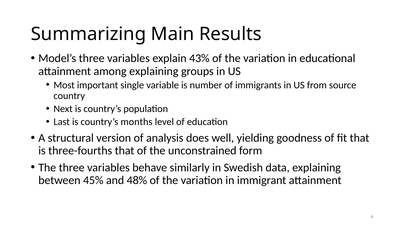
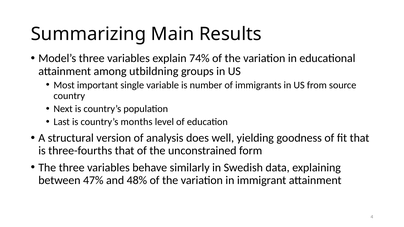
43%: 43% -> 74% (199, 58)
among explaining: explaining -> utbildning (154, 71)
45%: 45% -> 47% (93, 180)
